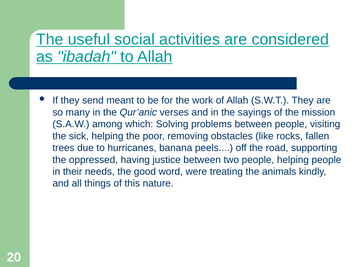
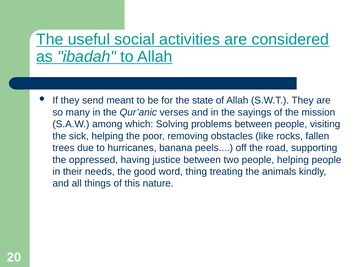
work: work -> state (203, 100)
were: were -> thing (196, 172)
